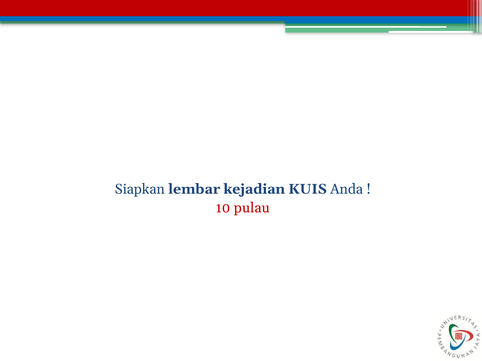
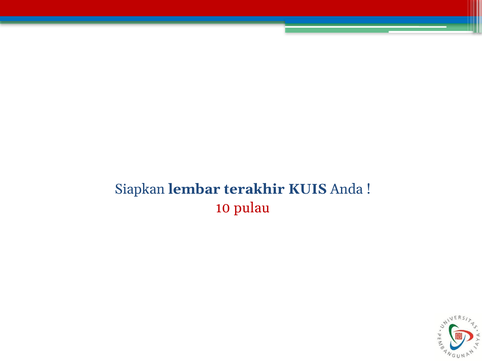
kejadian: kejadian -> terakhir (254, 189)
